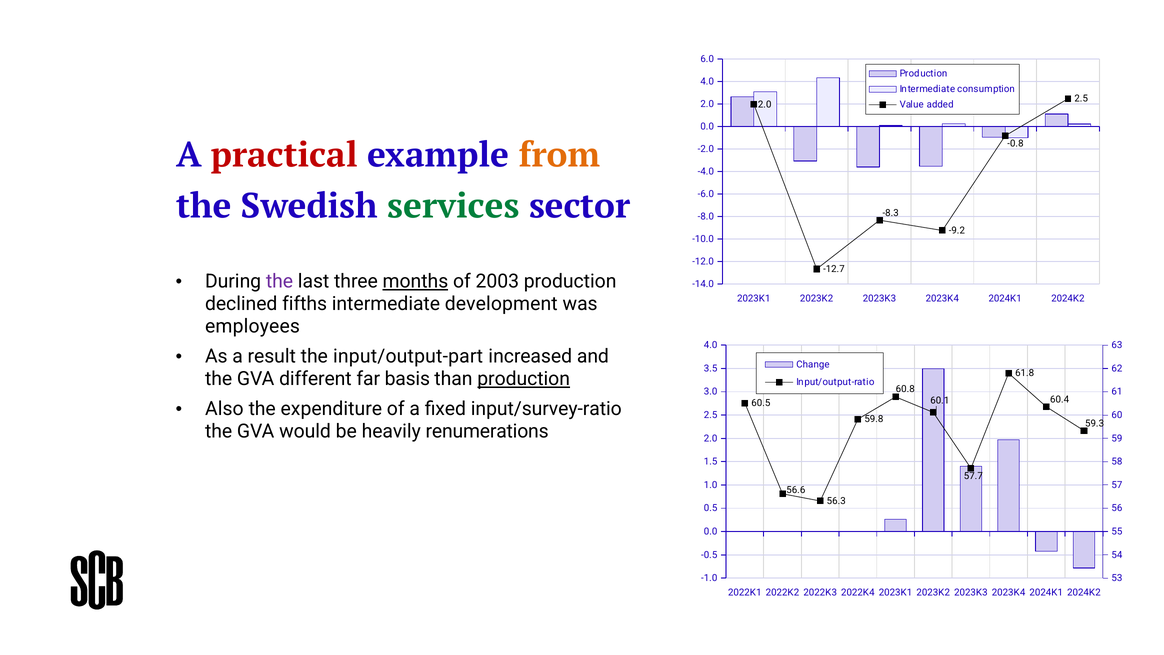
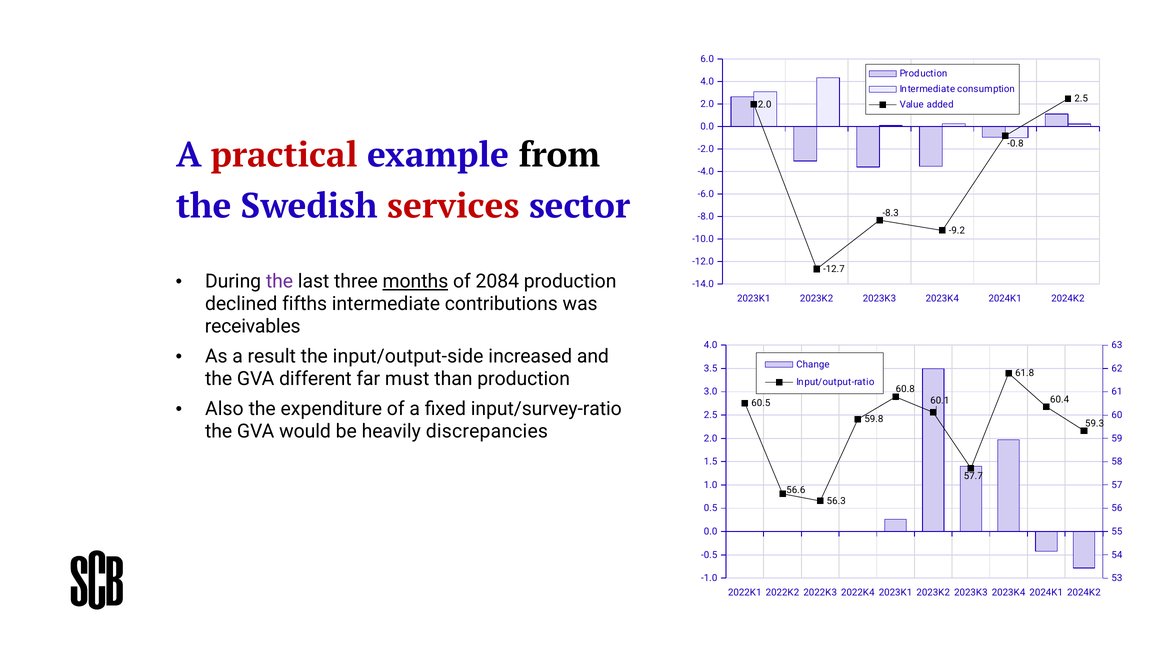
from colour: orange -> black (560, 155)
services colour: green -> red (453, 206)
2003: 2003 -> 2084 (497, 281)
development: development -> contributions (501, 304)
employees: employees -> receivables (253, 326)
input/output-part: input/output-part -> input/output-side (408, 356)
basis: basis -> must (407, 379)
production underline: present -> none (524, 379)
renumerations: renumerations -> discrepancies (487, 431)
